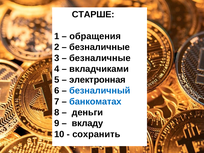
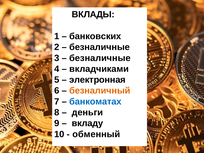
СТАРШЕ: СТАРШЕ -> ВКЛАДЫ (93, 14)
обращения: обращения -> банковских (95, 36)
безналичный colour: blue -> orange (100, 91)
сохранить: сохранить -> обменный (96, 134)
